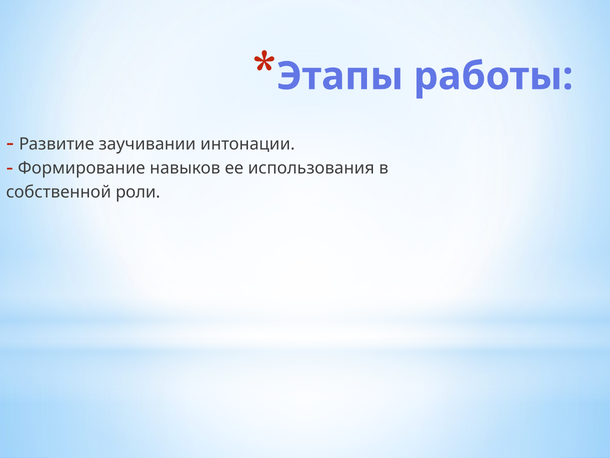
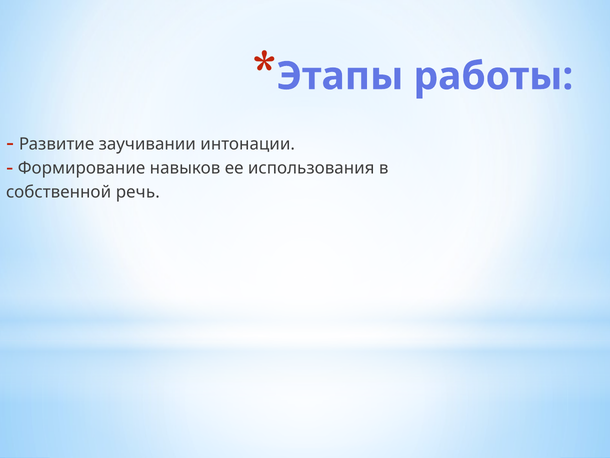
роли: роли -> речь (138, 192)
